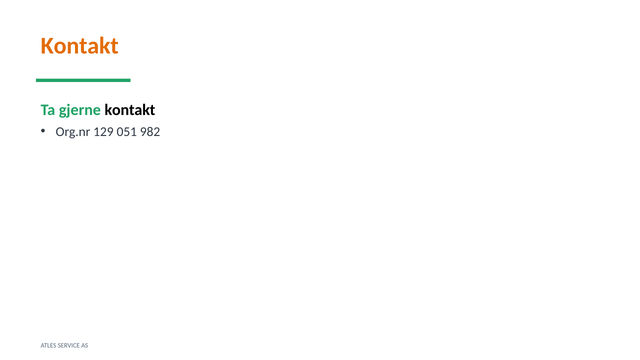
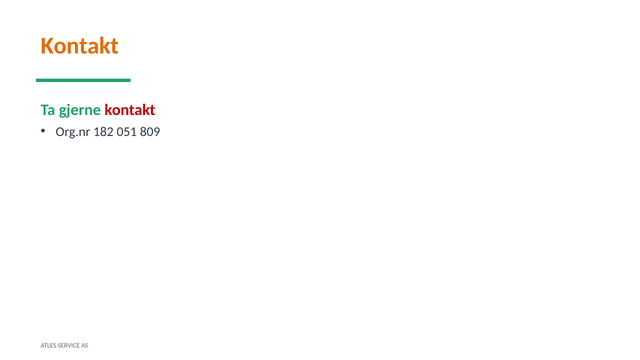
kontakt colour: black -> red (130, 110)
129: 129 -> 182 (103, 132)
982: 982 -> 809 (150, 132)
